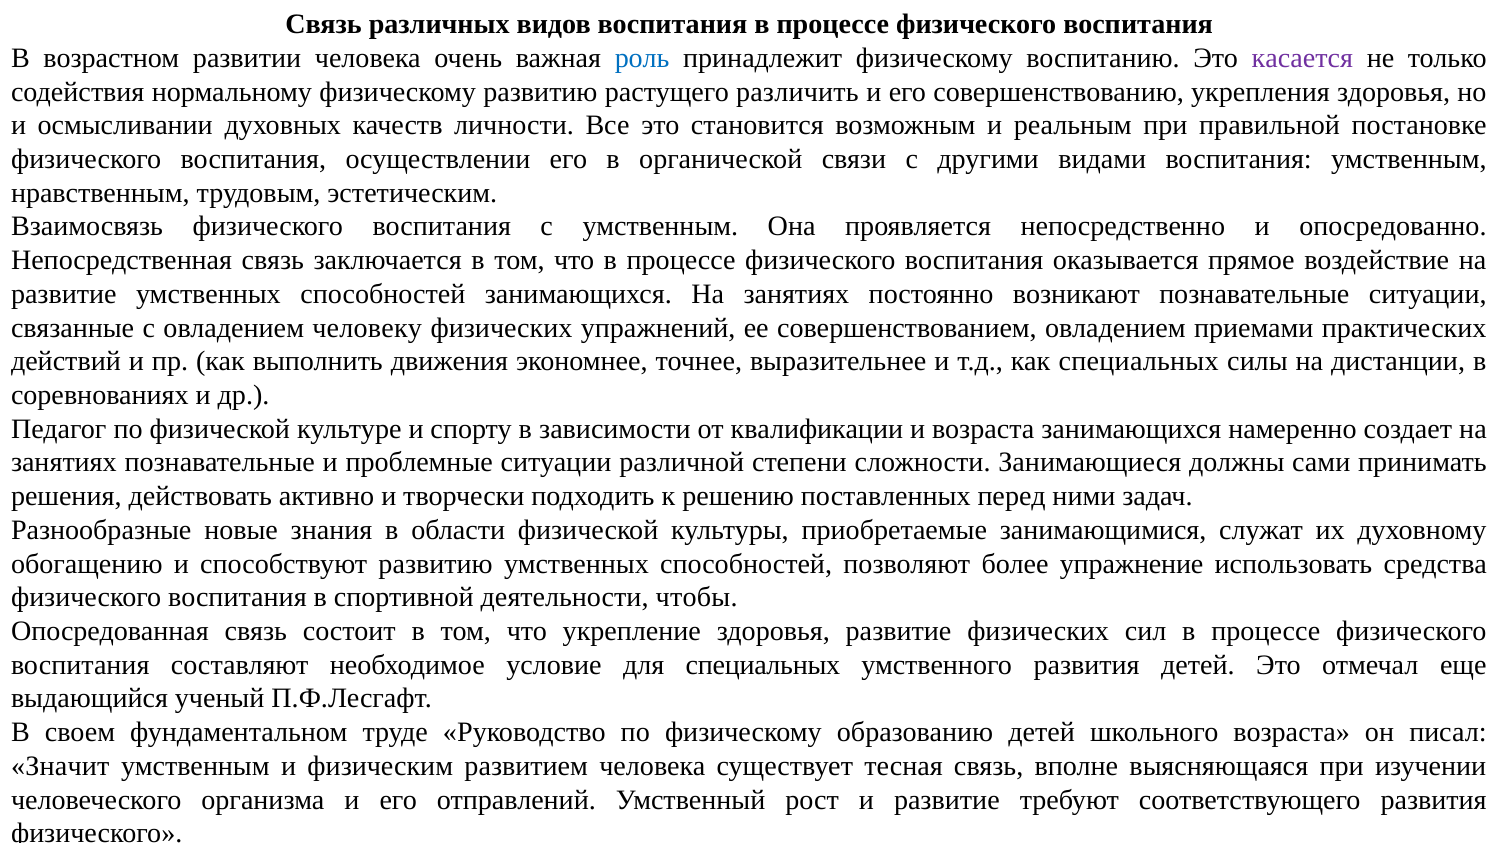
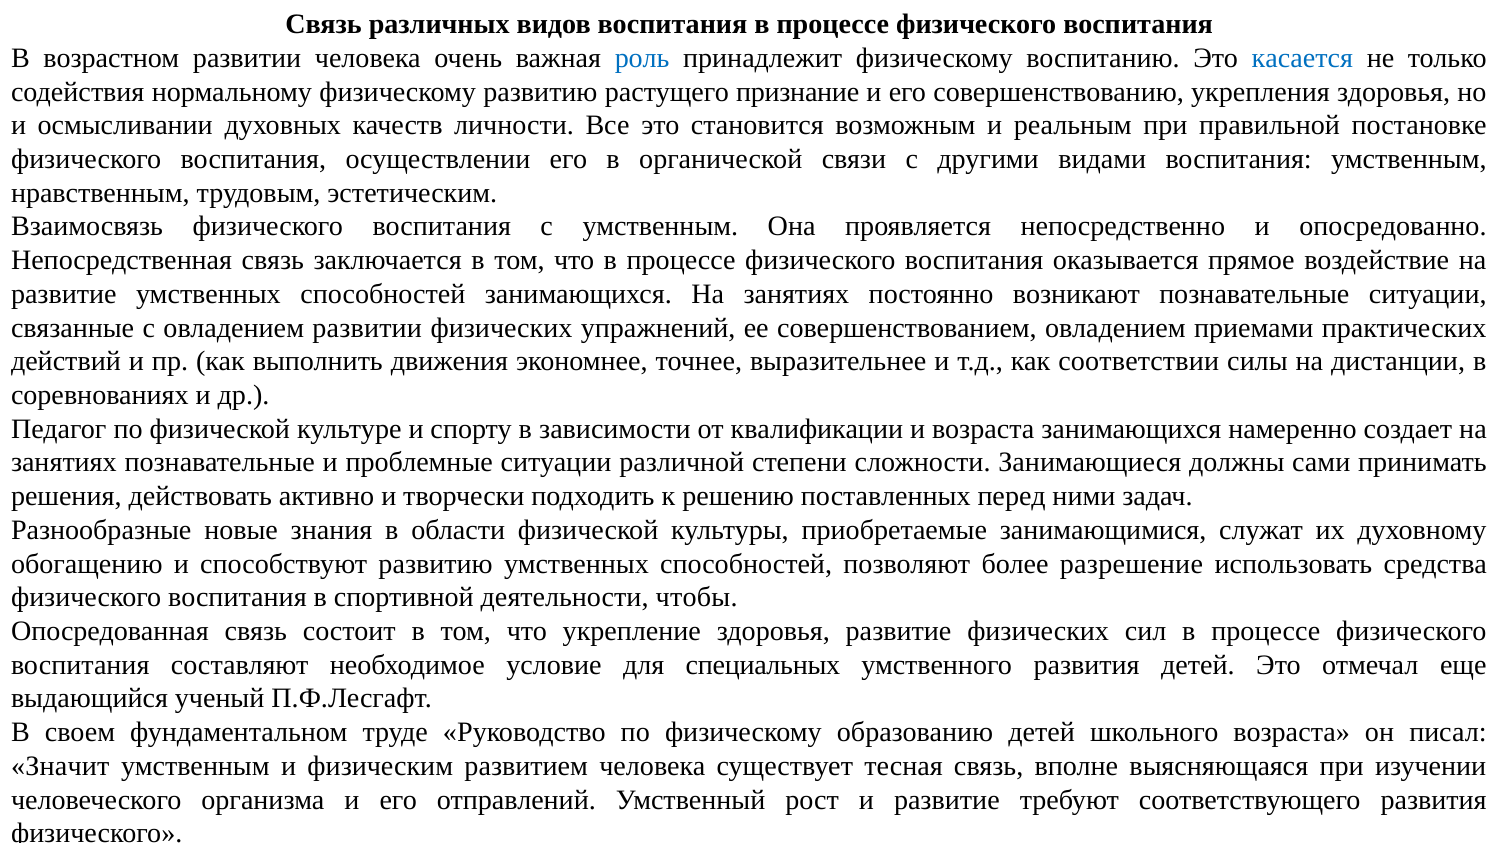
касается colour: purple -> blue (1302, 58)
различить: различить -> признание (798, 92)
овладением человеку: человеку -> развитии (367, 328)
как специальных: специальных -> соответствии (1139, 362)
упражнение: упражнение -> разрешение (1131, 564)
